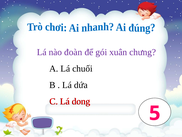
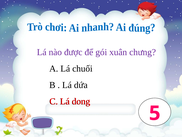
đoàn: đoàn -> được (73, 52)
